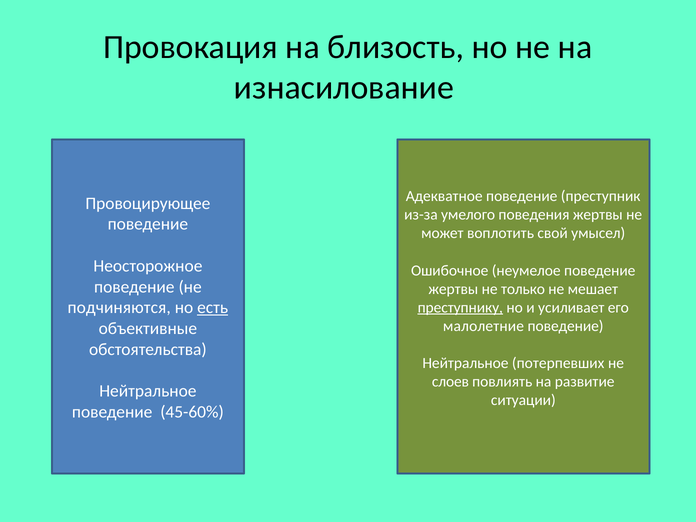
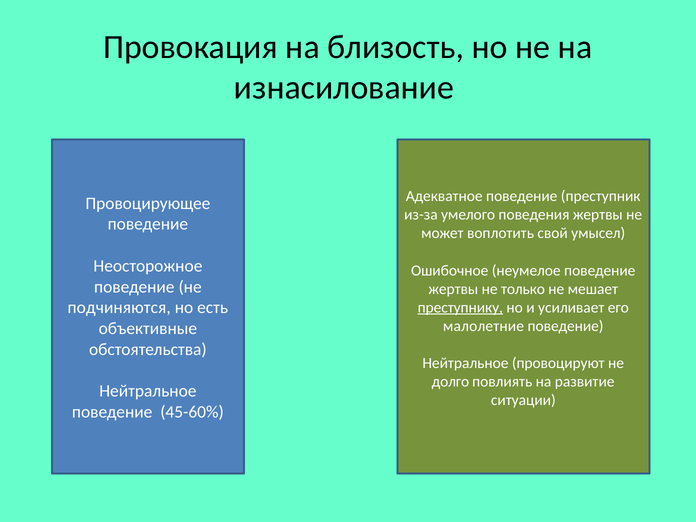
есть underline: present -> none (213, 308)
потерпевших: потерпевших -> провоцируют (558, 363)
слоев: слоев -> долго (450, 382)
